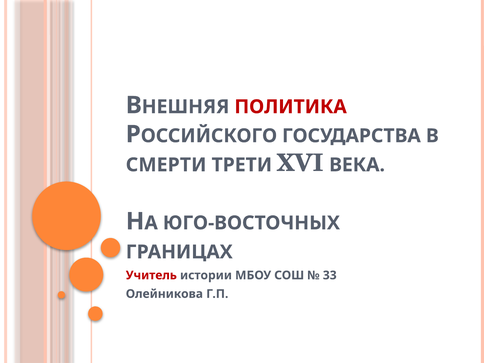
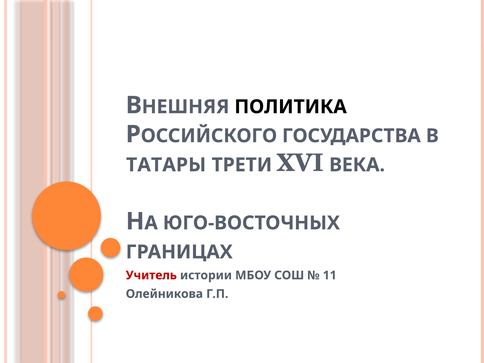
ПОЛИТИКА colour: red -> black (291, 107)
СМЕРТИ: СМЕРТИ -> ТАТАРЫ (166, 165)
33: 33 -> 11 (330, 275)
